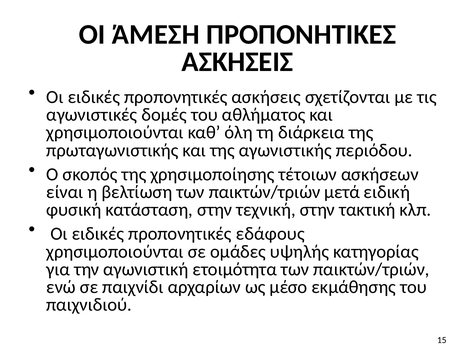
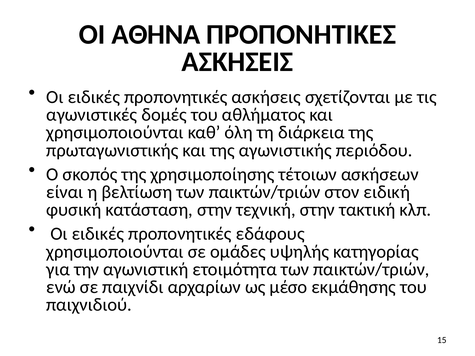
ΆΜΕΣΗ: ΆΜΕΣΗ -> ΑΘΗΝΑ (156, 35)
μετά: μετά -> στον (342, 192)
